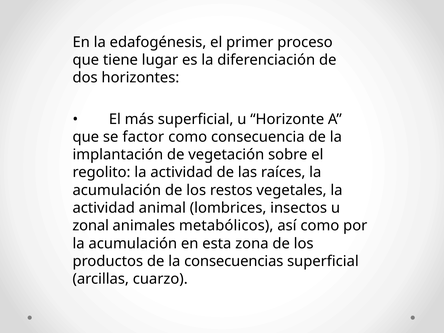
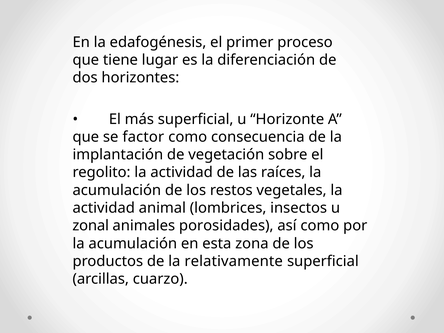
metabólicos: metabólicos -> porosidades (226, 226)
consecuencias: consecuencias -> relativamente (234, 261)
